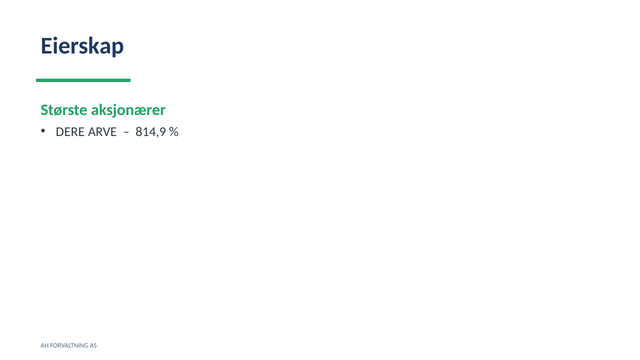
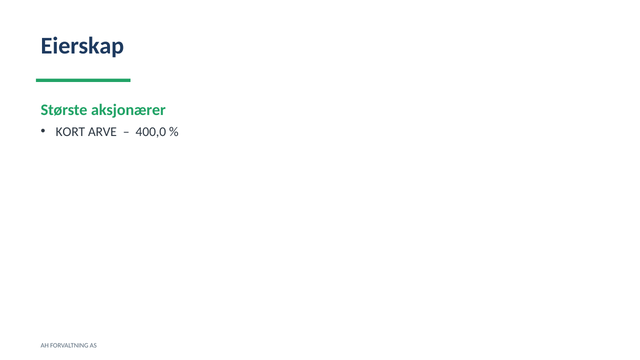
DERE: DERE -> KORT (70, 132)
814,9: 814,9 -> 400,0 (151, 132)
